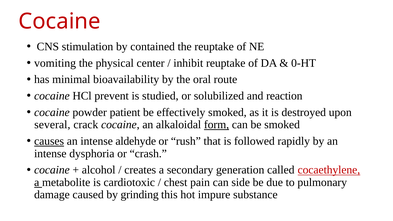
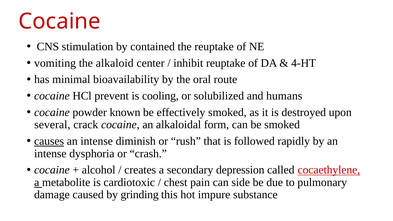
physical: physical -> alkaloid (115, 63)
0-HT: 0-HT -> 4-HT (304, 63)
studied: studied -> cooling (160, 96)
reaction: reaction -> humans (284, 96)
patient: patient -> known (125, 112)
form underline: present -> none (217, 125)
aldehyde: aldehyde -> diminish (136, 141)
generation: generation -> depression (240, 170)
